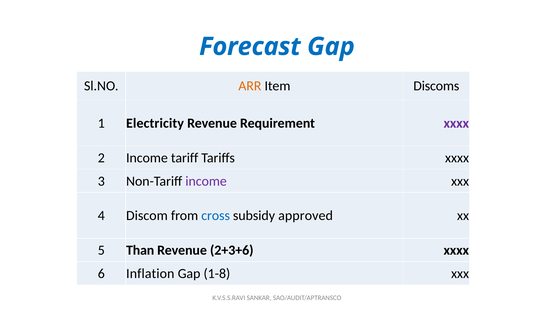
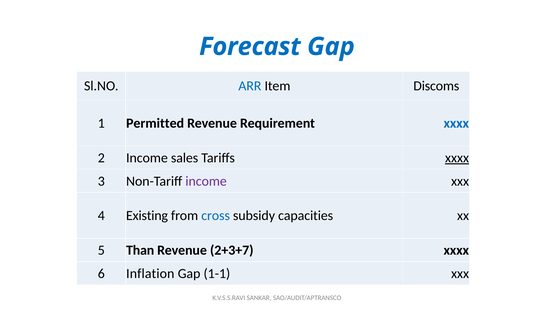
ARR colour: orange -> blue (250, 86)
Electricity: Electricity -> Permitted (155, 123)
xxxx colour: purple -> blue (456, 123)
tariff: tariff -> sales (185, 158)
xxxx underline: none -> present (457, 158)
Discom: Discom -> Existing (147, 215)
approved: approved -> capacities (306, 215)
2+3+6: 2+3+6 -> 2+3+7 (232, 250)
1-8: 1-8 -> 1-1 (217, 273)
